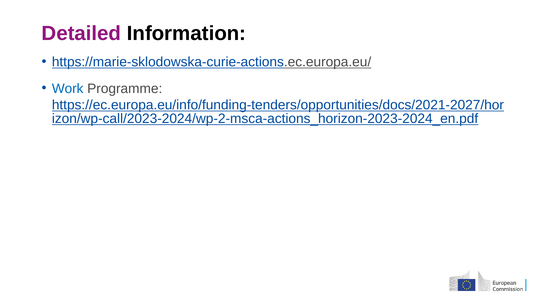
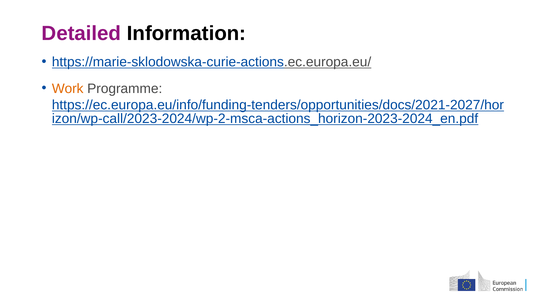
Work colour: blue -> orange (68, 89)
